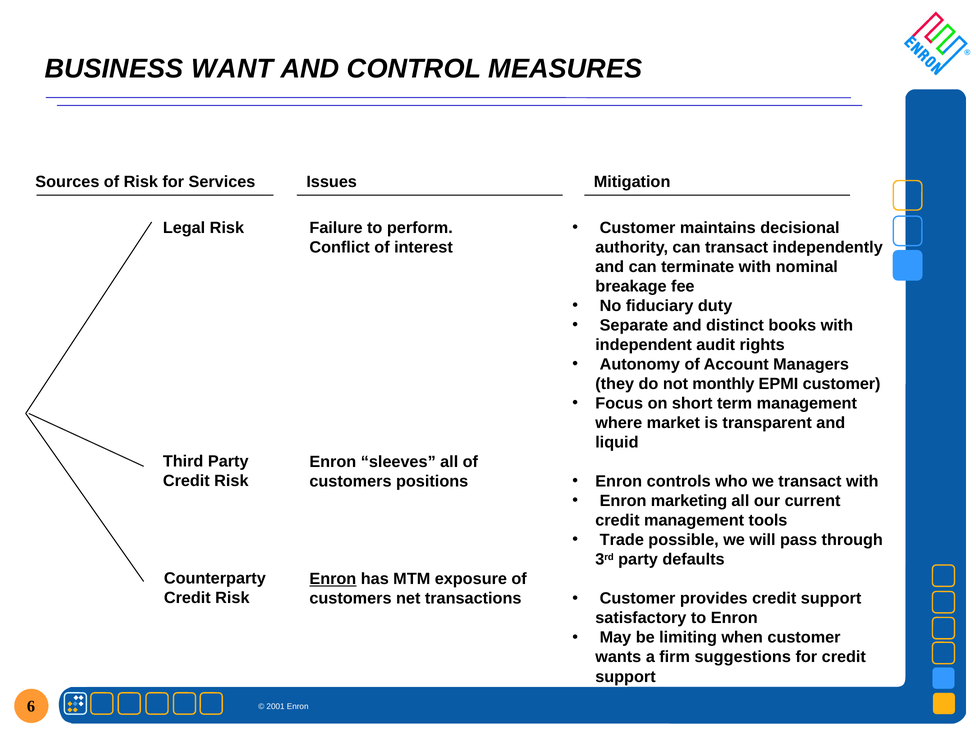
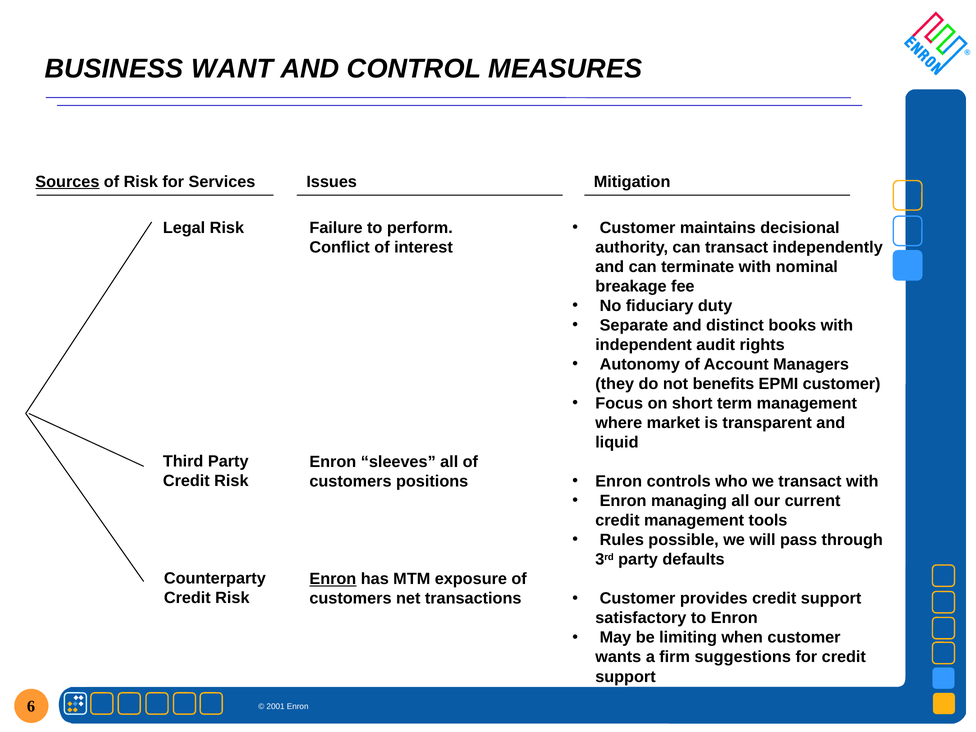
Sources underline: none -> present (67, 182)
monthly: monthly -> benefits (723, 384)
marketing: marketing -> managing (689, 501)
Trade: Trade -> Rules (622, 540)
